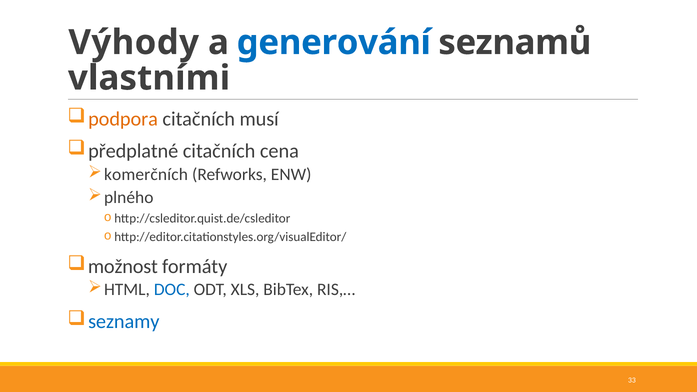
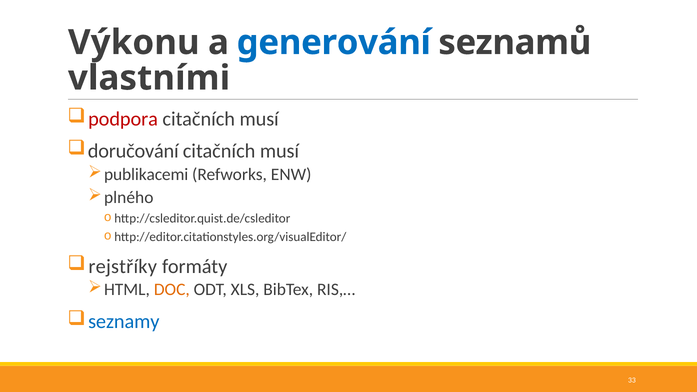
Výhody: Výhody -> Výkonu (134, 43)
podpora colour: orange -> red (123, 119)
předplatné: předplatné -> doručování (133, 151)
cena: cena -> musí (279, 151)
komerčních: komerčních -> publikacemi (146, 174)
možnost: možnost -> rejstříky (123, 266)
DOC colour: blue -> orange (172, 290)
